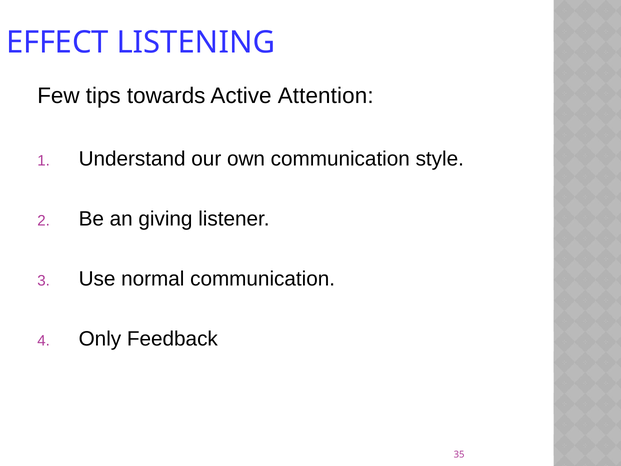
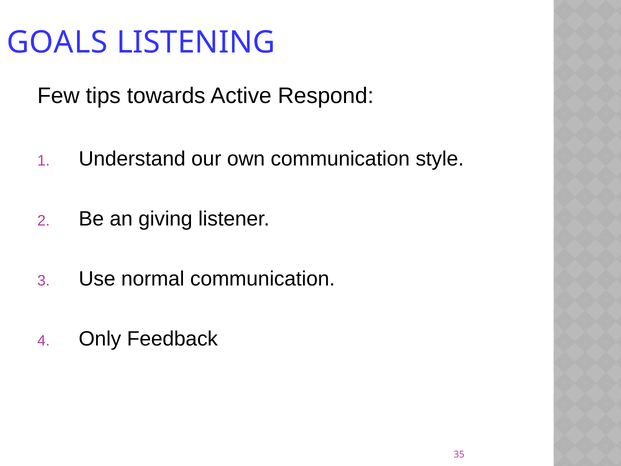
EFFECT: EFFECT -> GOALS (57, 43)
Attention: Attention -> Respond (326, 96)
